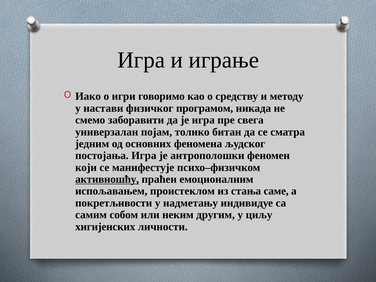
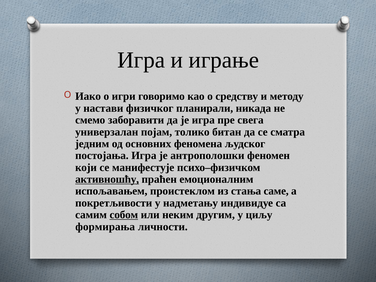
програмом: програмом -> планирали (205, 108)
собом underline: none -> present (124, 215)
хигијенских: хигијенских -> формирања (105, 227)
